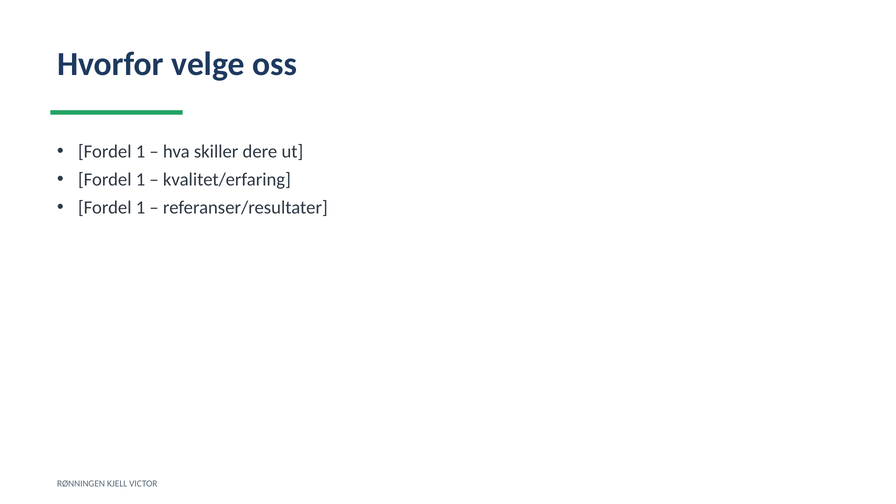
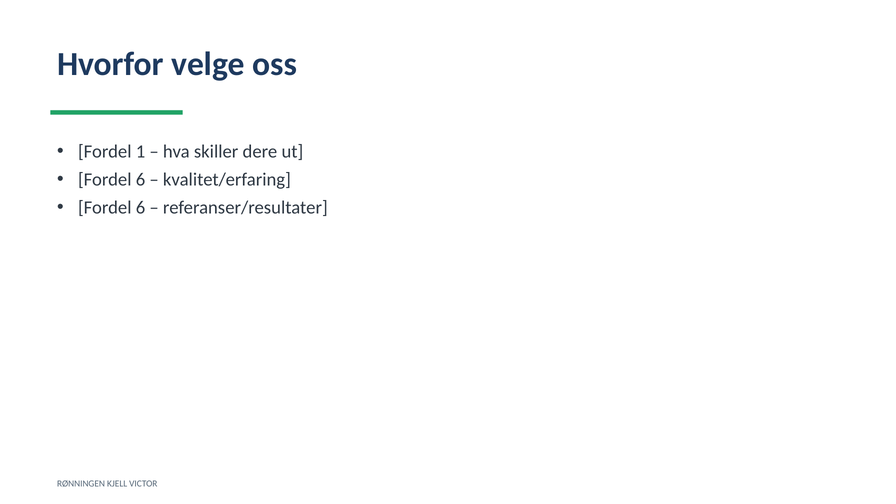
1: 1 -> 6 (141, 180)
1: 1 -> 6 (141, 208)
